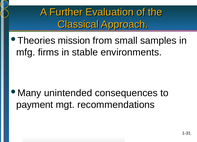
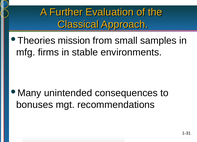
payment: payment -> bonuses (35, 105)
